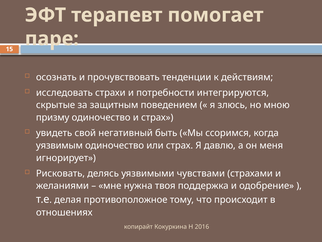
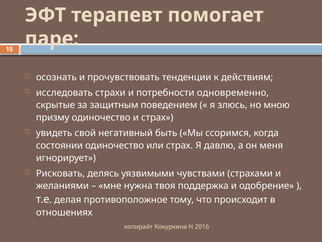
интегрируются: интегрируются -> одновременно (233, 93)
уязвимым: уязвимым -> состоянии (59, 145)
